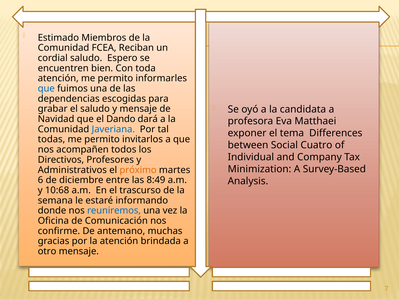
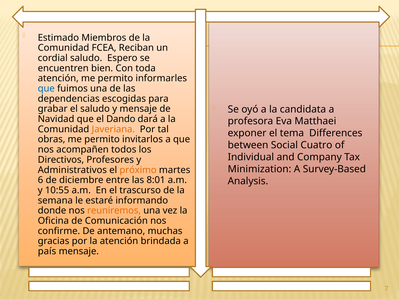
Javeriana colour: blue -> orange (113, 129)
todas: todas -> obras (52, 140)
8:49: 8:49 -> 8:01 (156, 180)
10:68: 10:68 -> 10:55 (57, 190)
reuniremos colour: blue -> orange (114, 211)
otro: otro -> país (47, 251)
